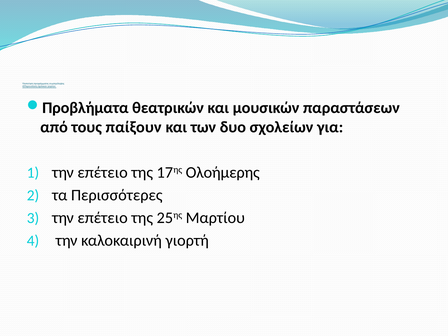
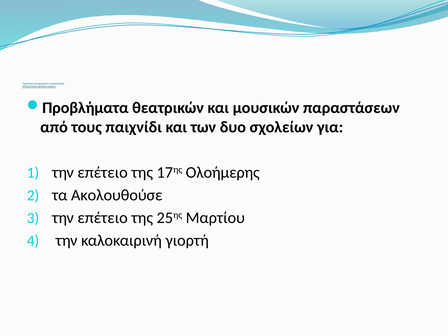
παίξουν: παίξουν -> παιχνίδι (134, 127)
Περισσότερες: Περισσότερες -> Ακολουθούσε (117, 195)
